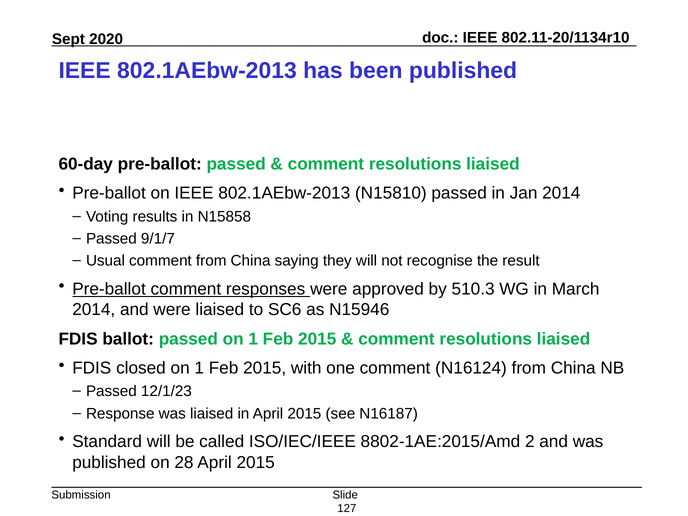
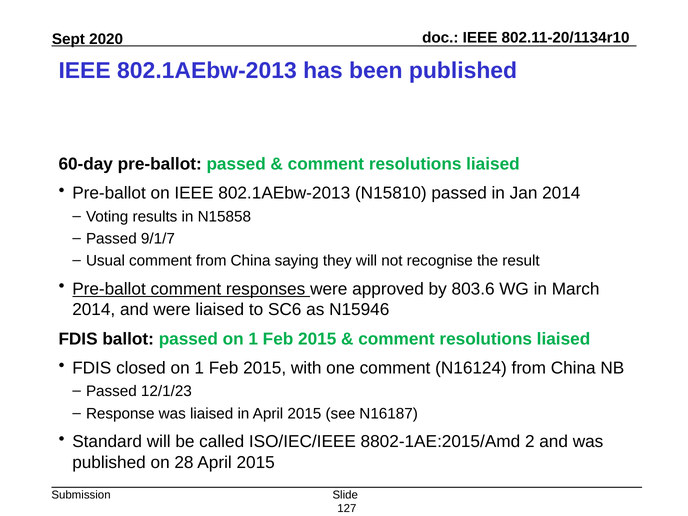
510.3: 510.3 -> 803.6 (473, 289)
